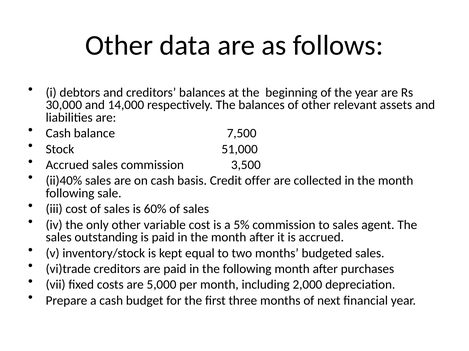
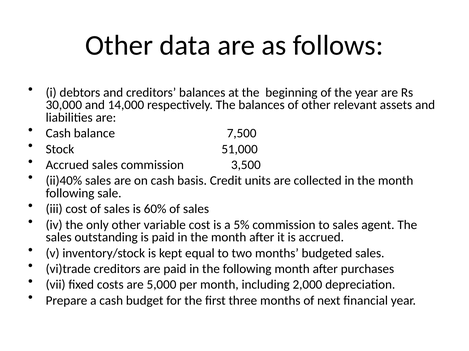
offer: offer -> units (258, 181)
